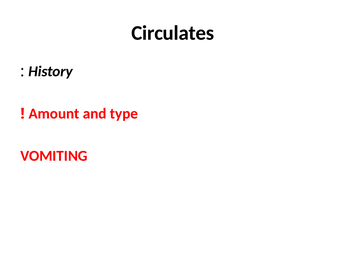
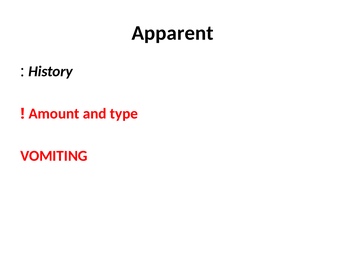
Circulates: Circulates -> Apparent (173, 33)
